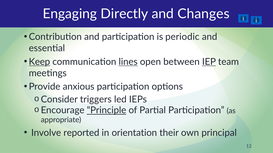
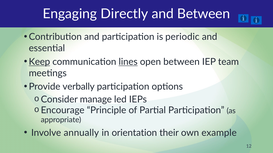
and Changes: Changes -> Between (204, 14)
IEP underline: present -> none (209, 62)
anxious: anxious -> verbally (79, 87)
triggers: triggers -> manage (96, 100)
Principle underline: present -> none (107, 111)
reported: reported -> annually (81, 133)
principal: principal -> example (219, 133)
